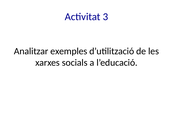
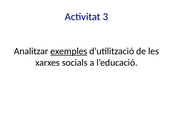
exemples underline: none -> present (69, 51)
